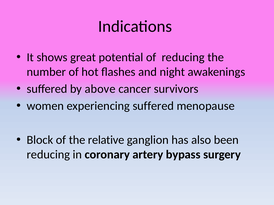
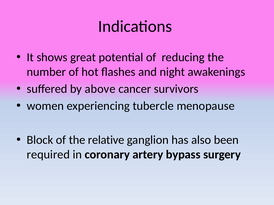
experiencing suffered: suffered -> tubercle (153, 106)
reducing: reducing -> required (48, 155)
